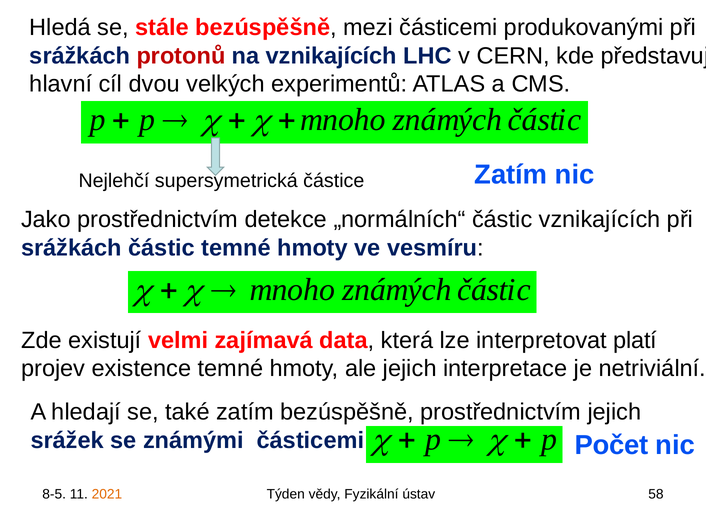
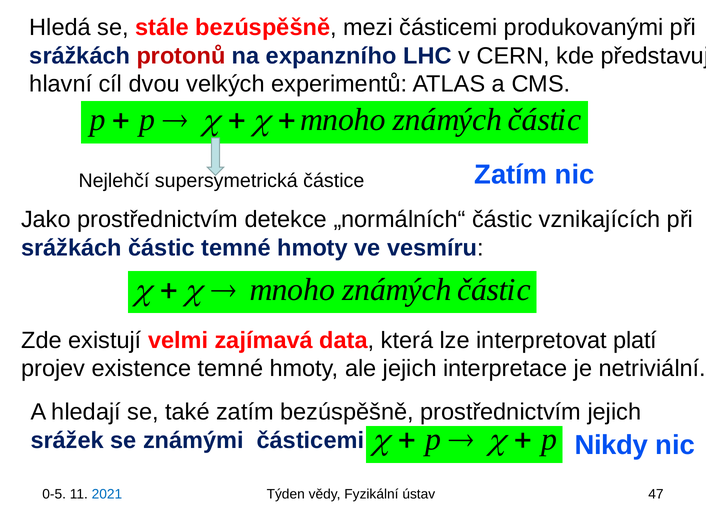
na vznikajících: vznikajících -> expanzního (331, 56)
Počet: Počet -> Nikdy (611, 445)
8-5: 8-5 -> 0-5 (54, 495)
2021 colour: orange -> blue (107, 495)
58: 58 -> 47 (656, 495)
